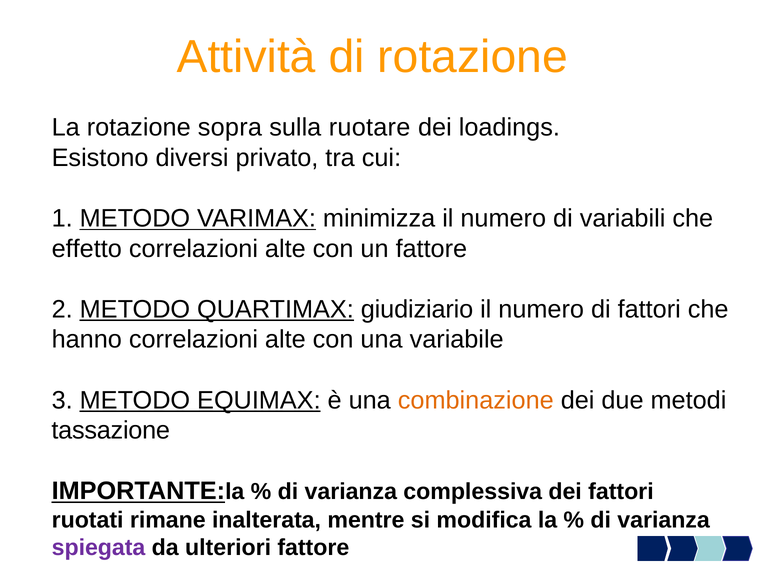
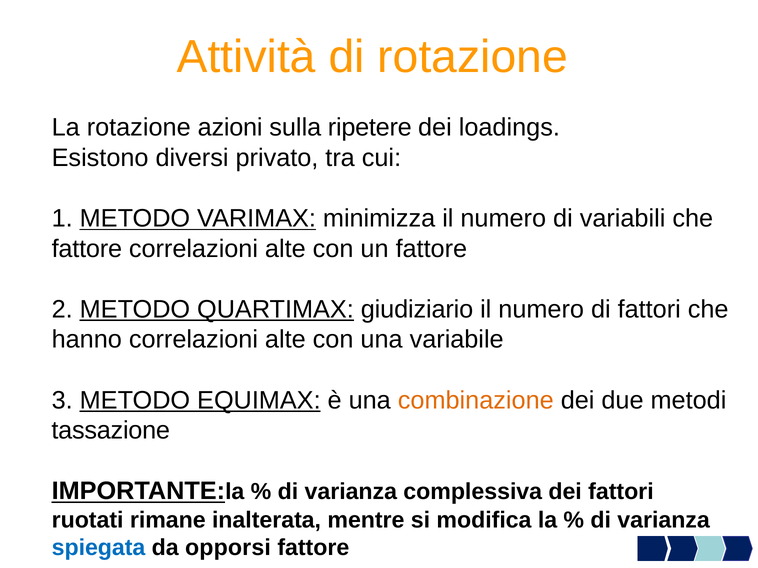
sopra: sopra -> azioni (230, 128)
ruotare: ruotare -> ripetere (370, 128)
effetto: effetto -> fattore (87, 249)
spiegata colour: purple -> blue (99, 548)
ulteriori: ulteriori -> opporsi (228, 548)
